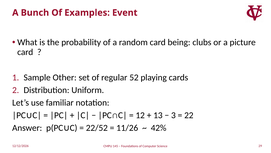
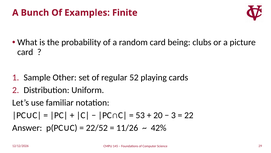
Event: Event -> Finite (125, 13)
12: 12 -> 53 (140, 115)
13: 13 -> 20 (158, 115)
